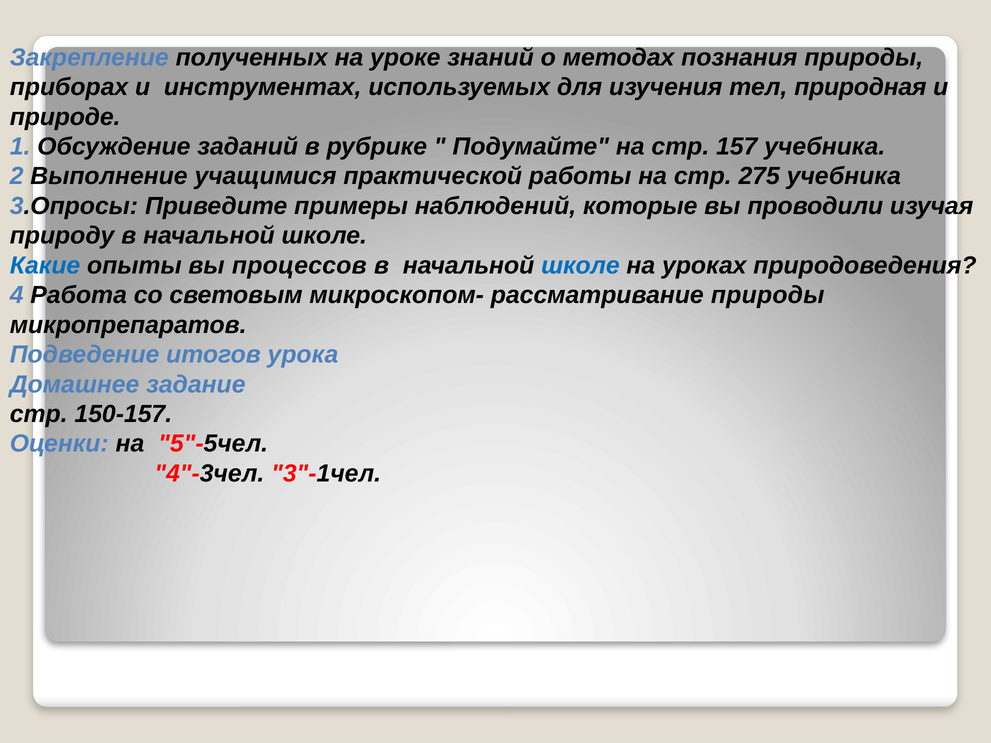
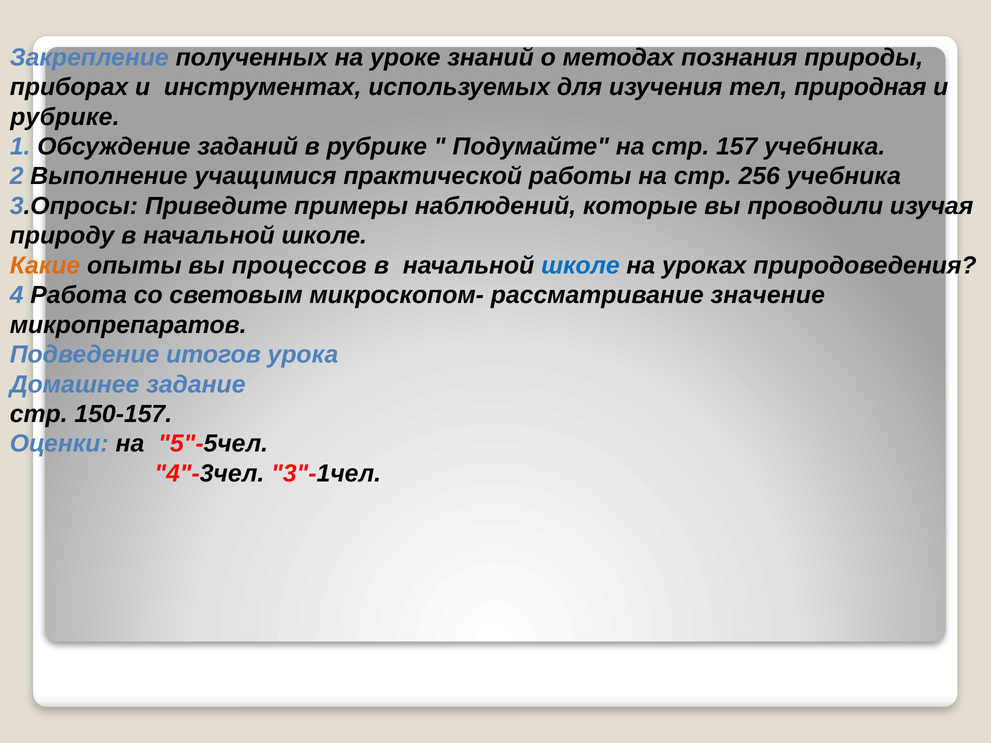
природе: природе -> рубрике (65, 117)
275: 275 -> 256 (759, 176)
Какие colour: blue -> orange (45, 266)
рассматривание природы: природы -> значение (768, 295)
